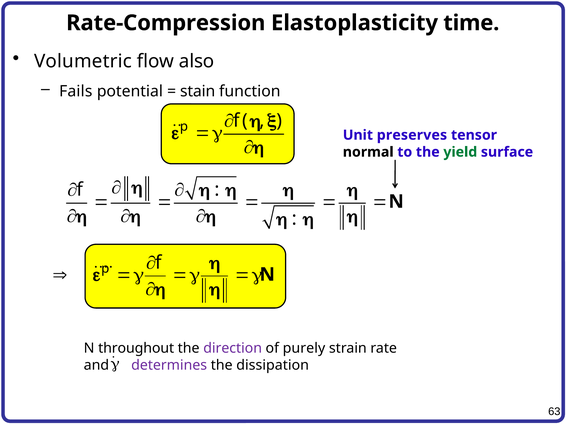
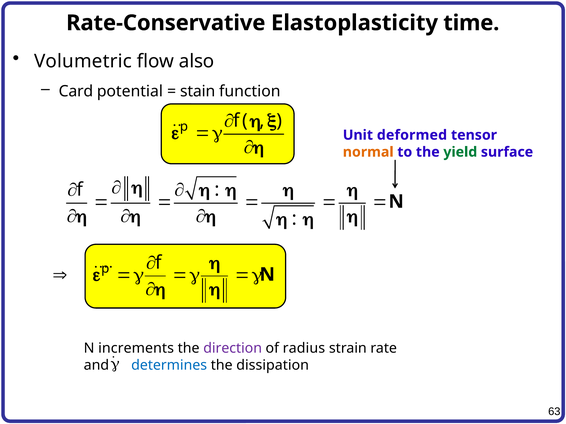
Rate-Compression: Rate-Compression -> Rate-Conservative (166, 23)
Fails: Fails -> Card (76, 91)
preserves: preserves -> deformed (412, 135)
normal colour: black -> orange (368, 152)
throughout: throughout -> increments (136, 349)
purely: purely -> radius (304, 349)
determines colour: purple -> blue (169, 366)
